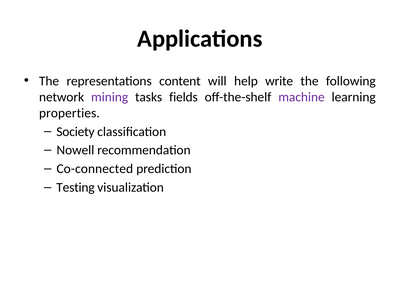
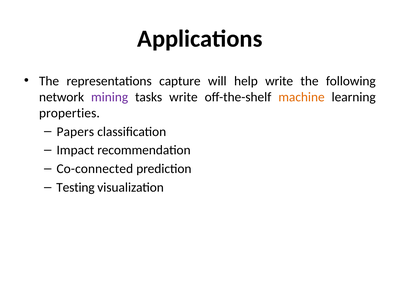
content: content -> capture (180, 81)
tasks fields: fields -> write (183, 97)
machine colour: purple -> orange (302, 97)
Society: Society -> Papers (75, 132)
Nowell: Nowell -> Impact (75, 150)
